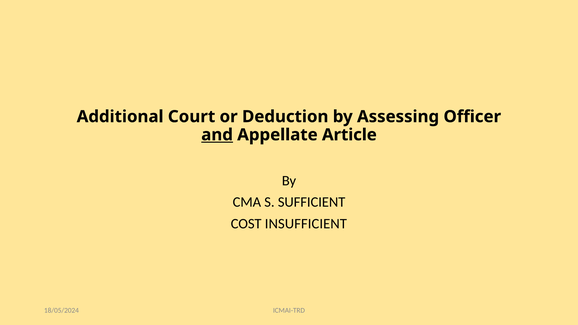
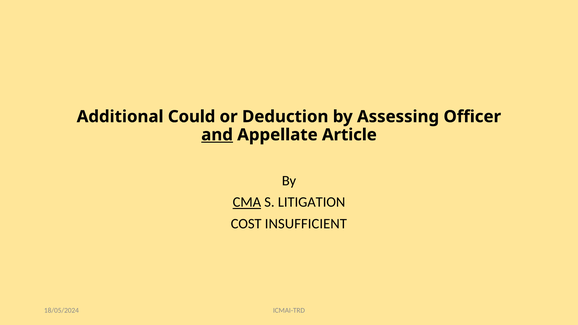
Court: Court -> Could (192, 117)
CMA underline: none -> present (247, 202)
SUFFICIENT: SUFFICIENT -> LITIGATION (312, 202)
